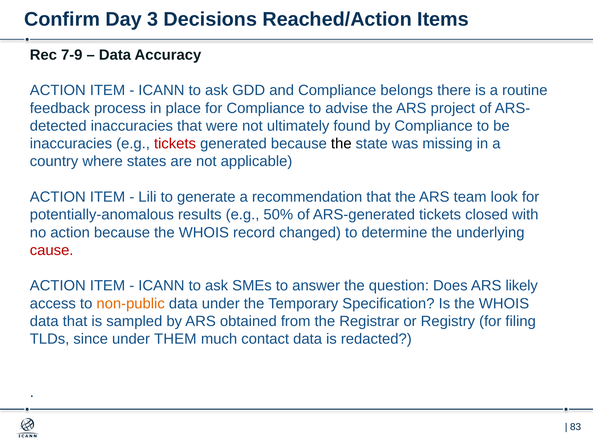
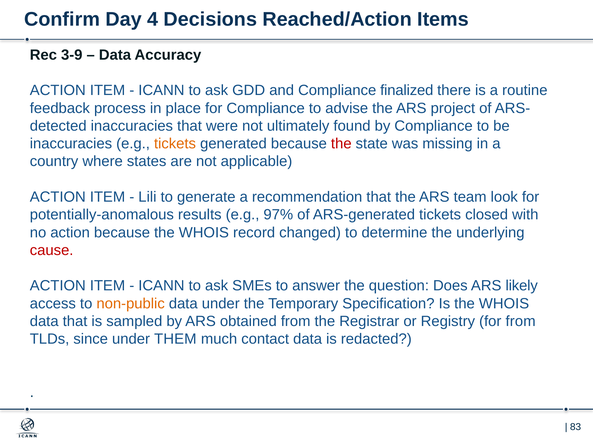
3: 3 -> 4 (153, 19)
7-9: 7-9 -> 3-9 (72, 55)
belongs: belongs -> finalized (407, 91)
tickets colour: red -> orange (175, 144)
the colour: black -> red (341, 144)
50%: 50% -> 97% (278, 215)
for filing: filing -> from (521, 322)
